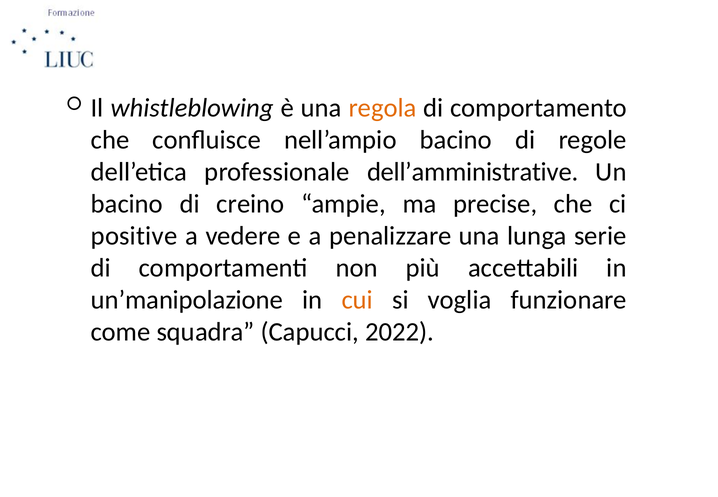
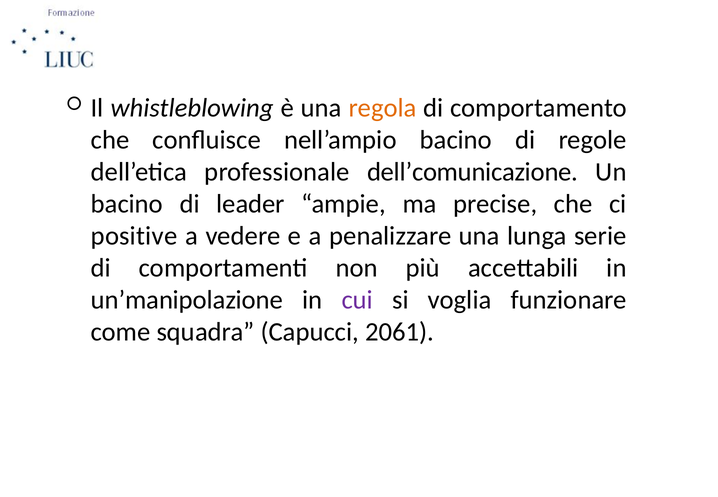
dell’amministrative: dell’amministrative -> dell’comunicazione (473, 172)
creino: creino -> leader (251, 204)
cui colour: orange -> purple (357, 300)
2022: 2022 -> 2061 (400, 332)
